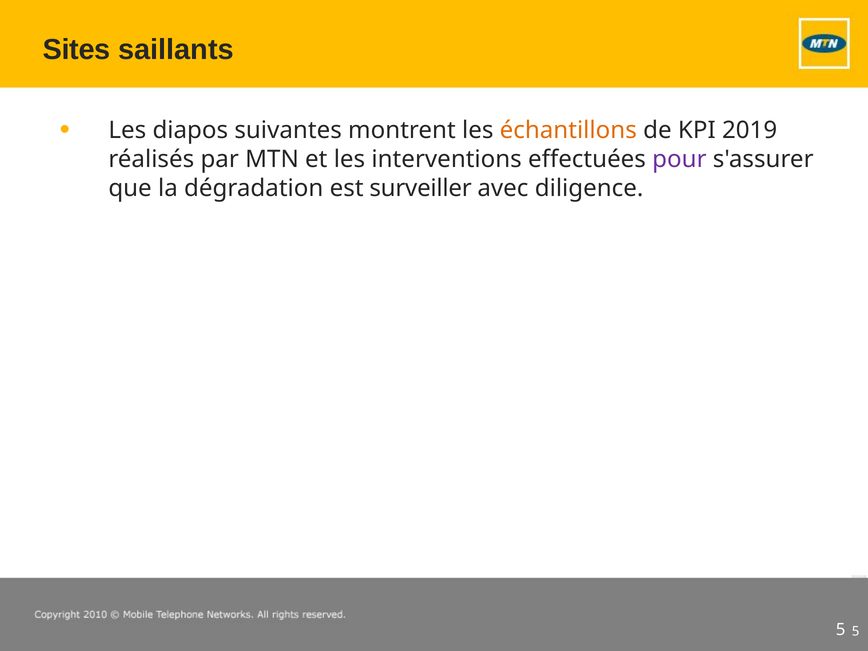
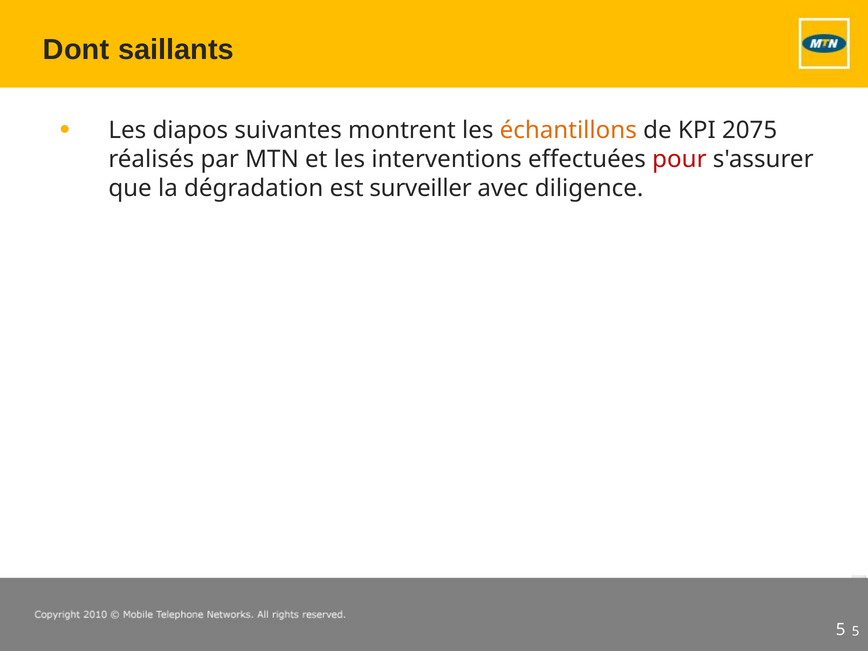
Sites: Sites -> Dont (76, 49)
2019: 2019 -> 2075 (750, 130)
pour colour: purple -> red (679, 159)
